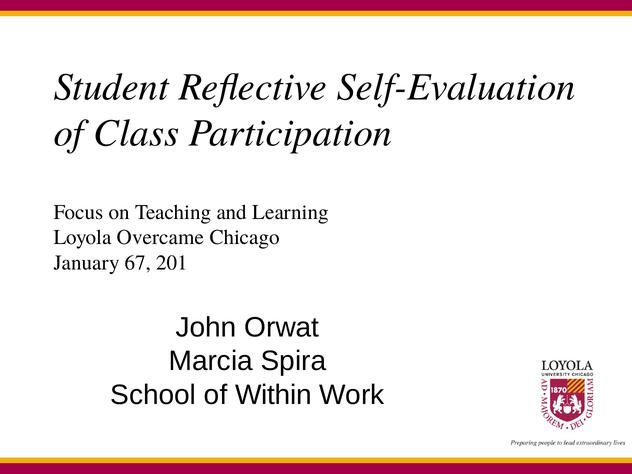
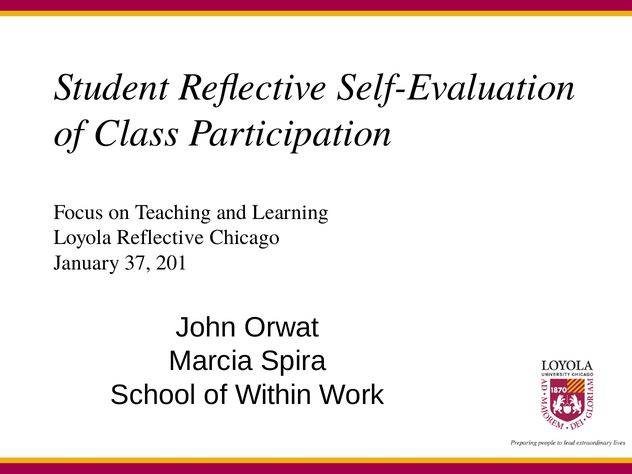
Loyola Overcame: Overcame -> Reflective (160, 237)
67: 67 -> 37 (138, 263)
